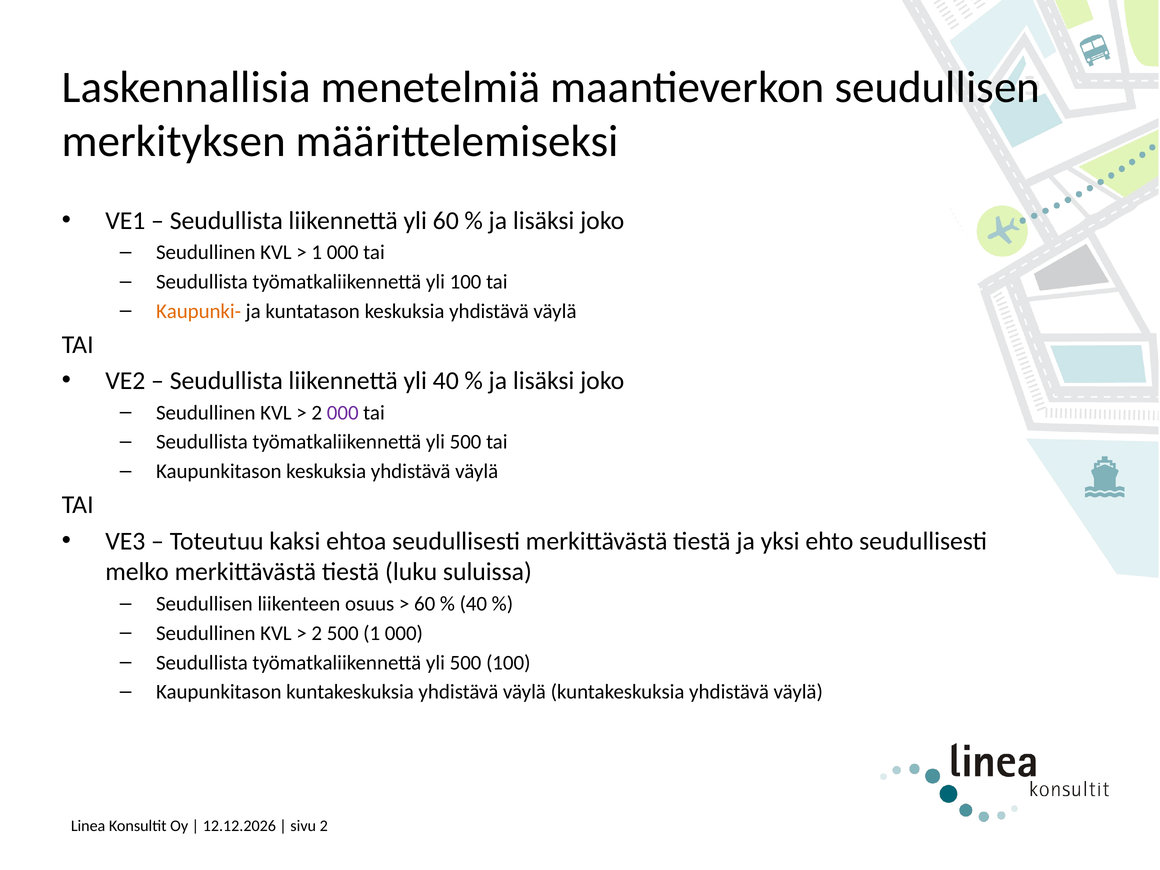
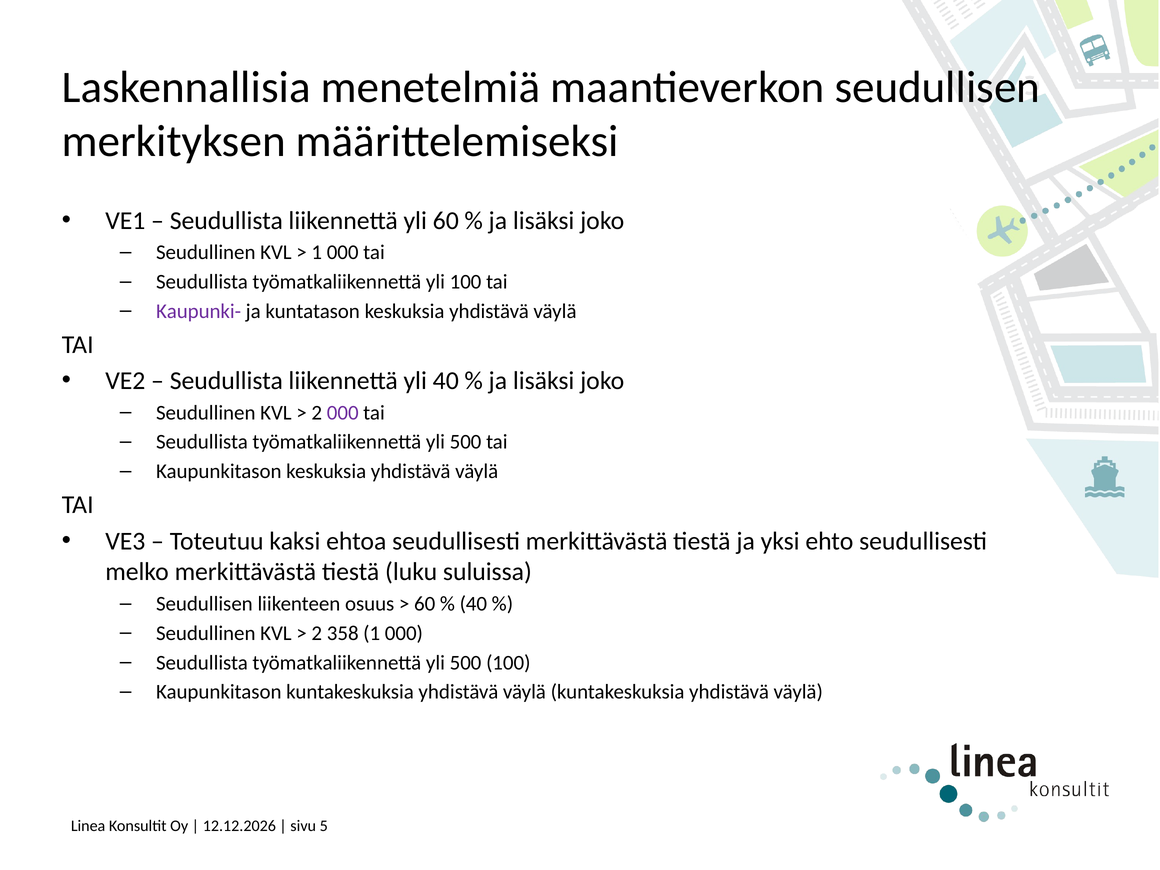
Kaupunki- colour: orange -> purple (199, 311)
2 500: 500 -> 358 (343, 633)
sivu 2: 2 -> 5 (324, 826)
